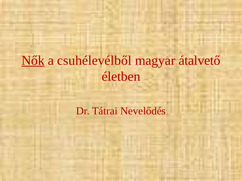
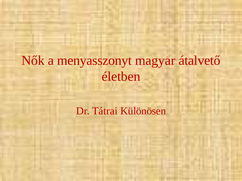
Nők underline: present -> none (33, 61)
csuhélevélből: csuhélevélből -> menyasszonyt (95, 61)
Nevelődés: Nevelődés -> Különösen (143, 111)
